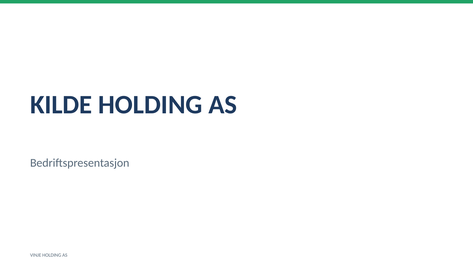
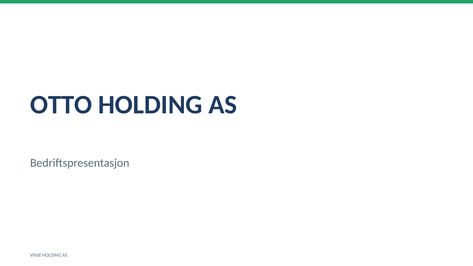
KILDE: KILDE -> OTTO (61, 105)
